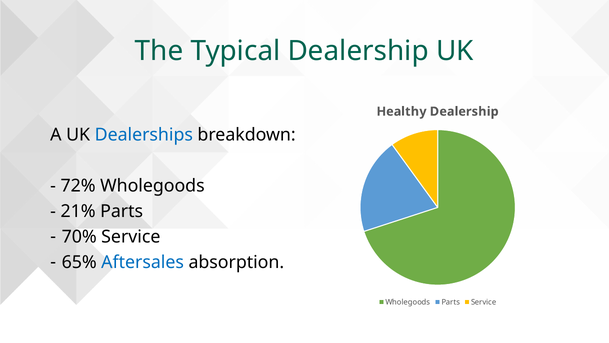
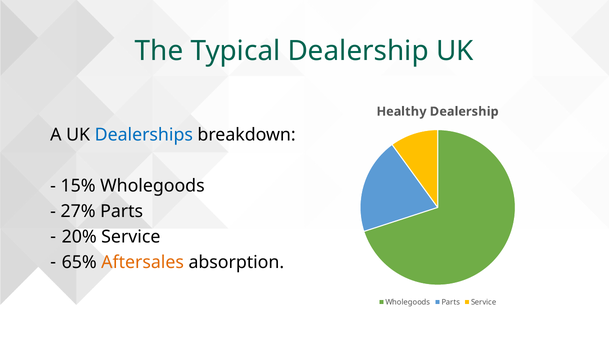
72%: 72% -> 15% (78, 186)
21%: 21% -> 27% (78, 211)
70%: 70% -> 20% (79, 237)
Aftersales colour: blue -> orange (143, 262)
